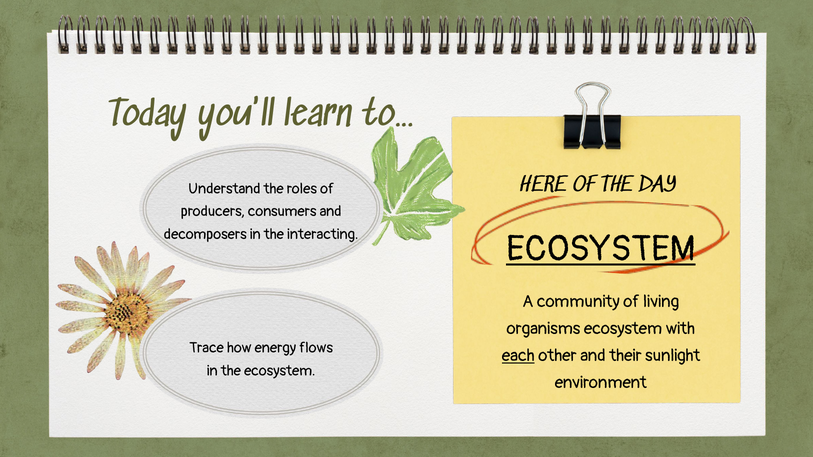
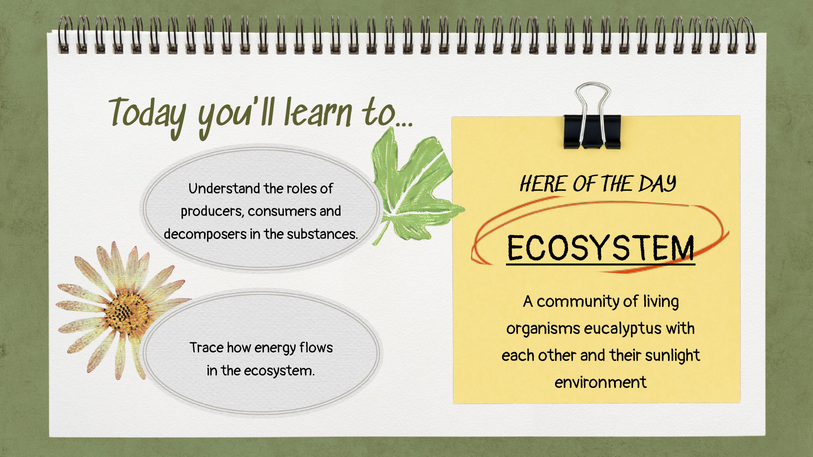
interacting: interacting -> substances (323, 235)
organisms ecosystem: ecosystem -> eucalyptus (623, 329)
each underline: present -> none (518, 356)
